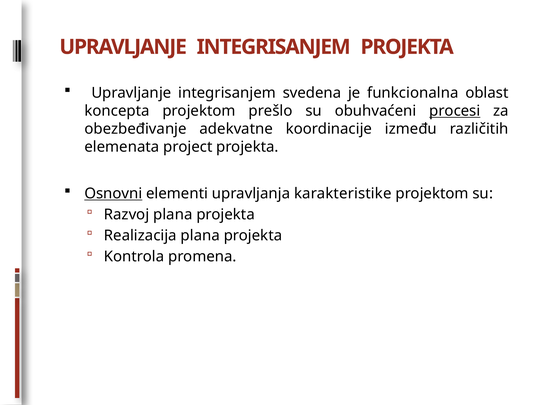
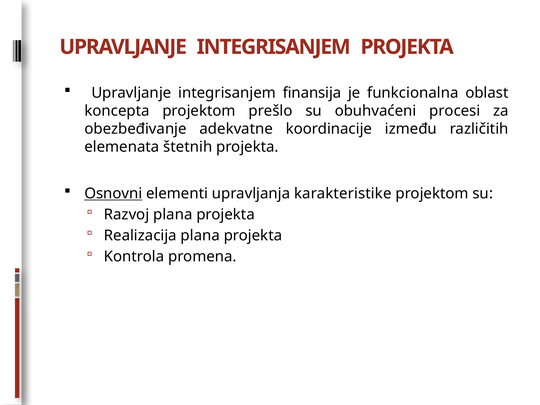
svedena: svedena -> finansija (312, 93)
procesi underline: present -> none (455, 111)
project: project -> štetnih (188, 147)
